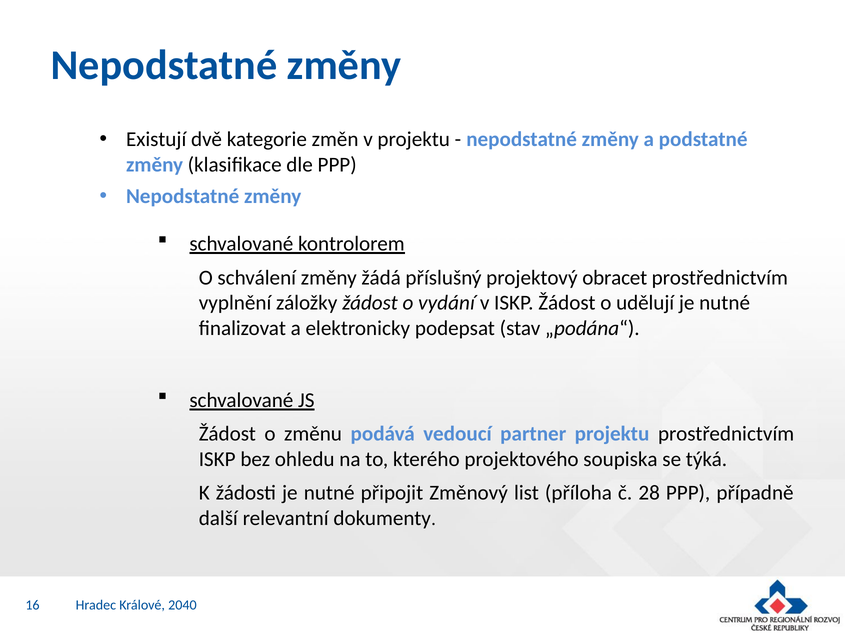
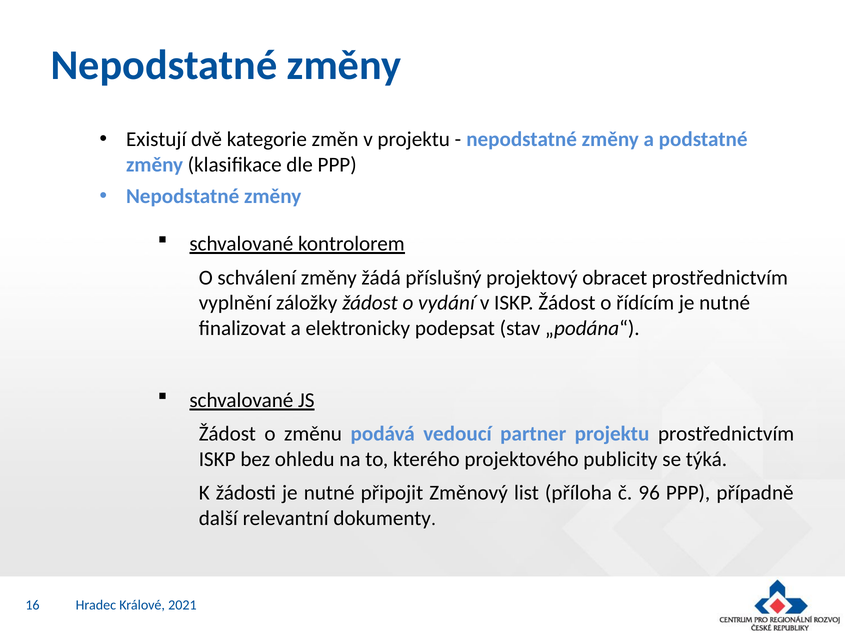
udělují: udělují -> řídícím (645, 303)
soupiska: soupiska -> publicity (620, 459)
28: 28 -> 96 (649, 493)
2040: 2040 -> 2021 (182, 605)
